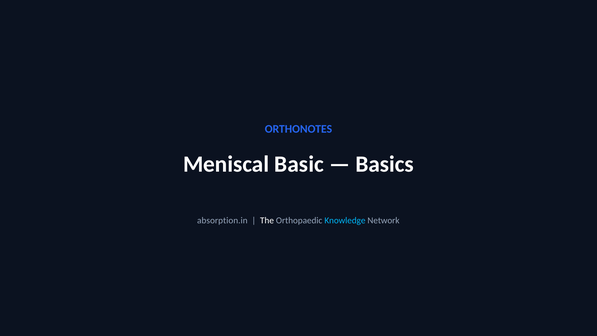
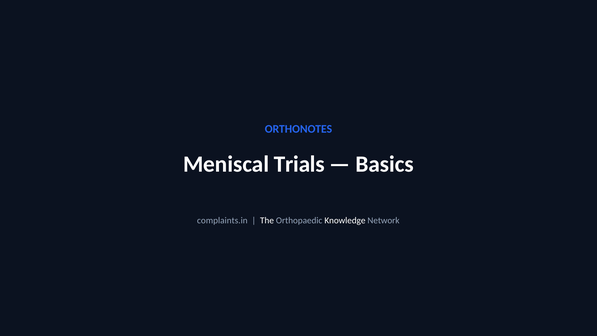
Basic: Basic -> Trials (299, 164)
absorption.in: absorption.in -> complaints.in (222, 221)
Knowledge colour: light blue -> white (345, 221)
